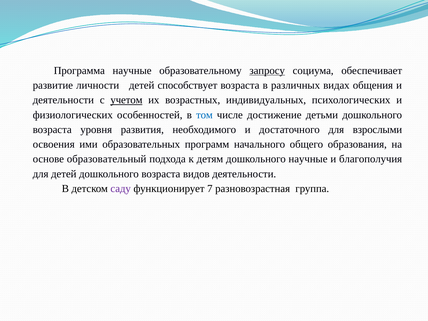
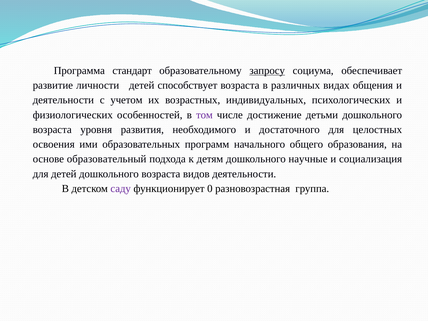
Программа научные: научные -> стандарт (132, 71)
учетом underline: present -> none (126, 100)
том colour: blue -> purple (204, 115)
взрослыми: взрослыми -> целостных (377, 130)
благополучия: благополучия -> социализация (371, 159)
7: 7 -> 0 (210, 189)
